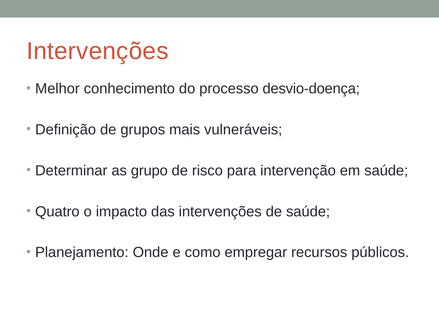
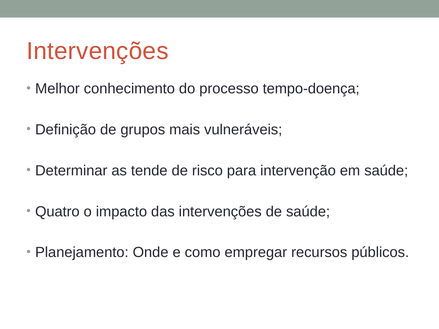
desvio-doença: desvio-doença -> tempo-doença (311, 89)
grupo: grupo -> tende (149, 171)
